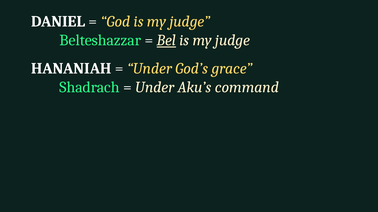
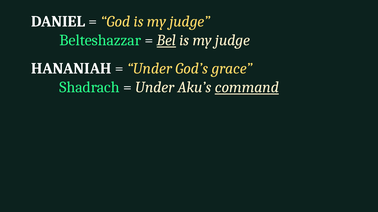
command underline: none -> present (247, 88)
